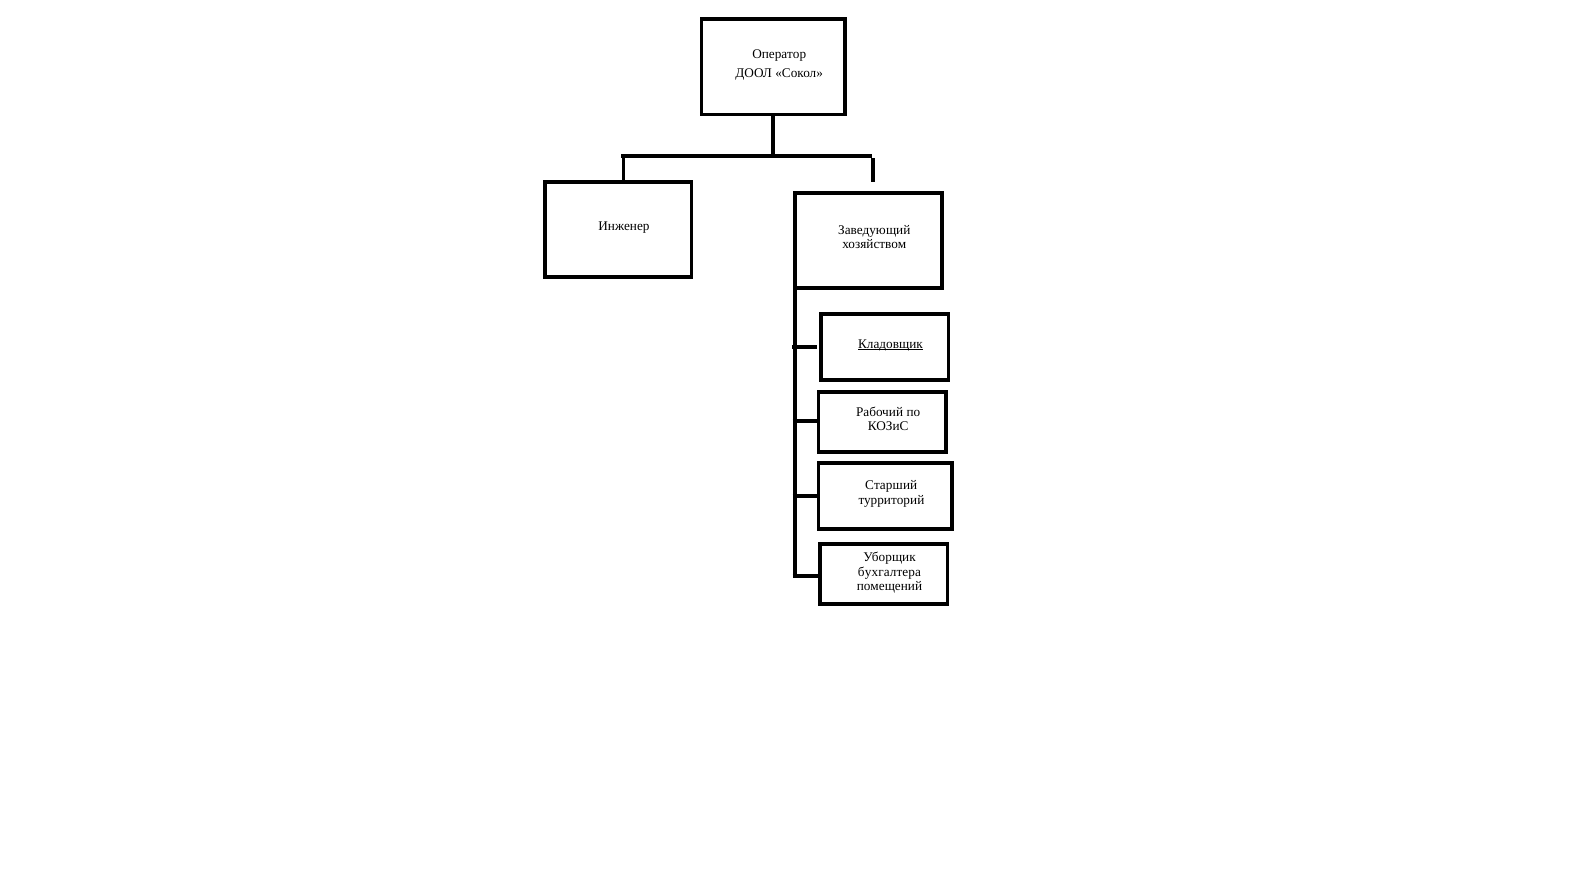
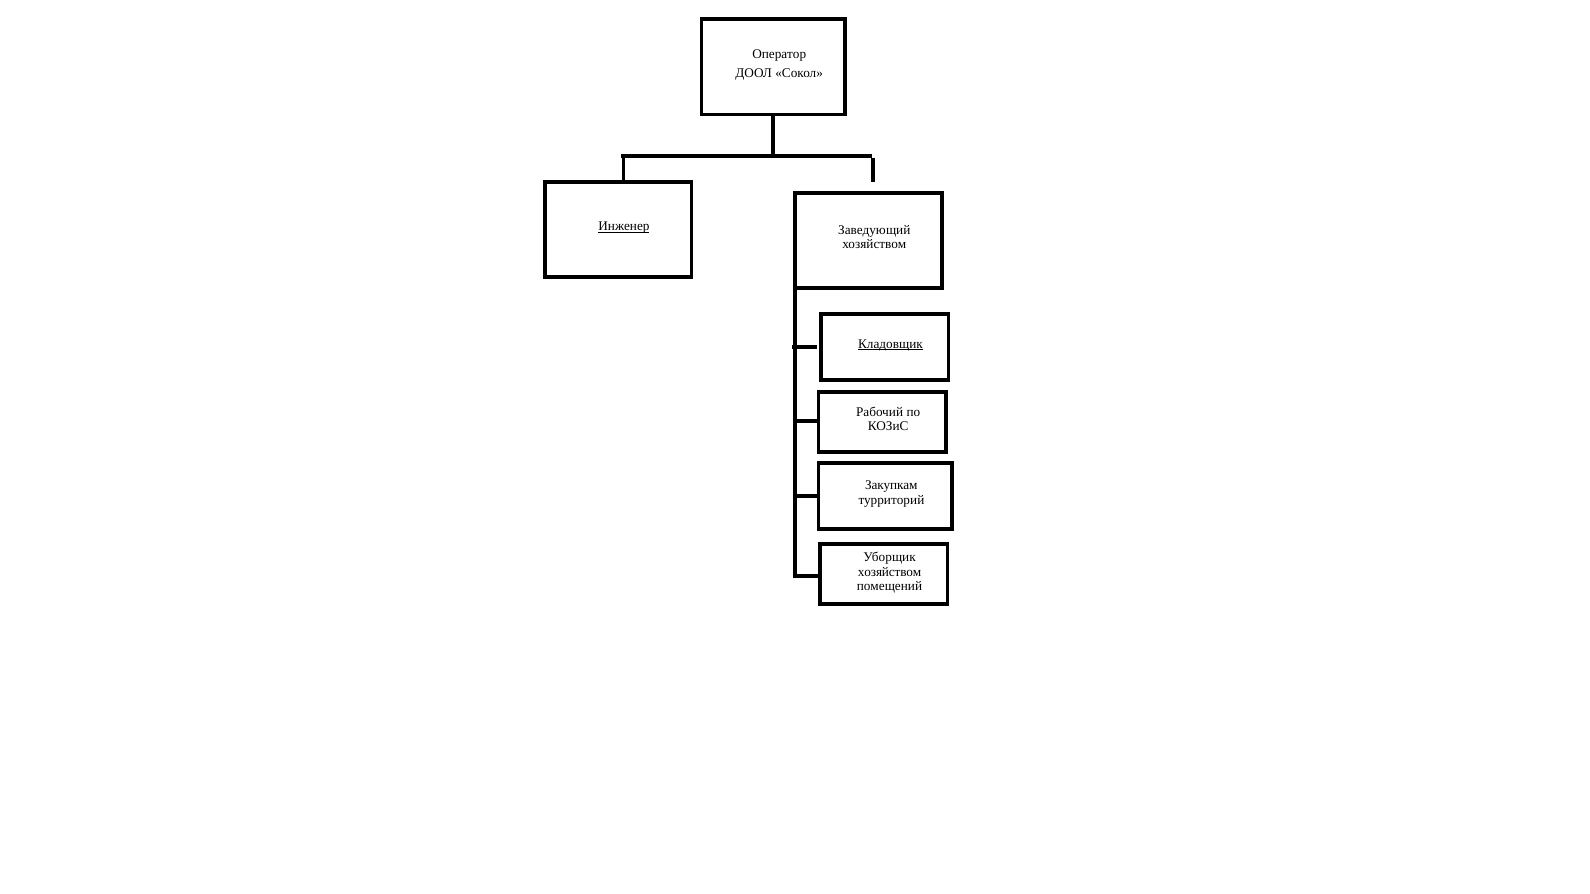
Инженер underline: none -> present (624, 226)
Старший: Старший -> Закупкам (891, 486)
бухгалтера: бухгалтера -> хозяйством (890, 572)
